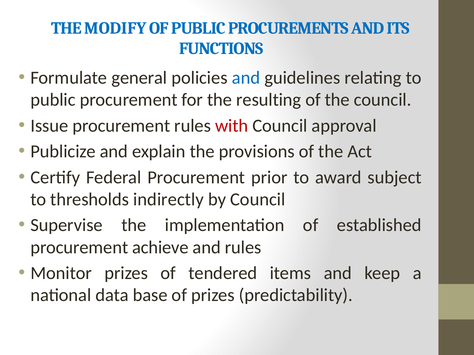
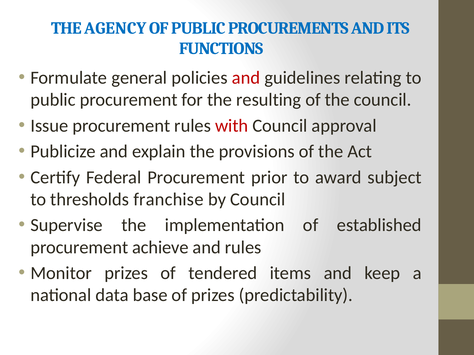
MODIFY: MODIFY -> AGENCY (115, 28)
and colour: blue -> red (246, 78)
indirectly: indirectly -> franchise (168, 200)
